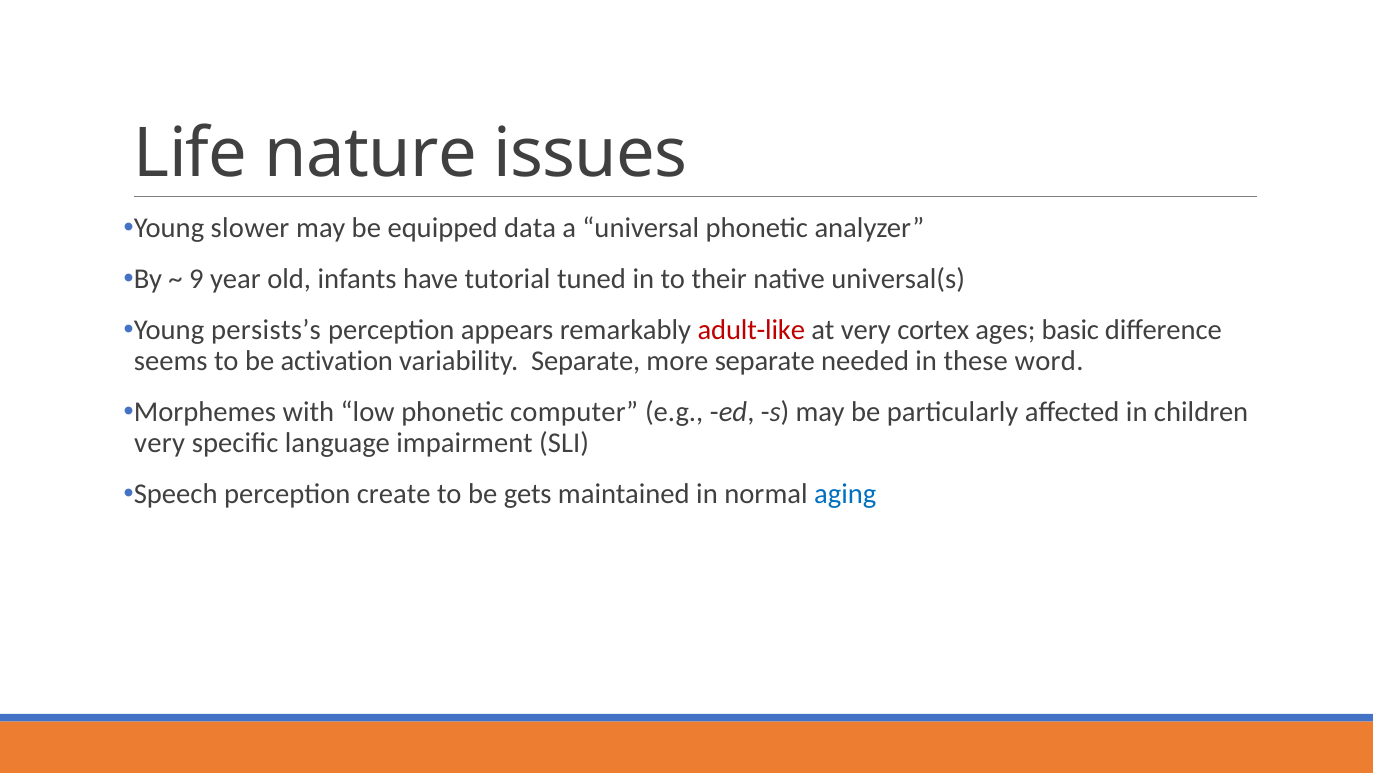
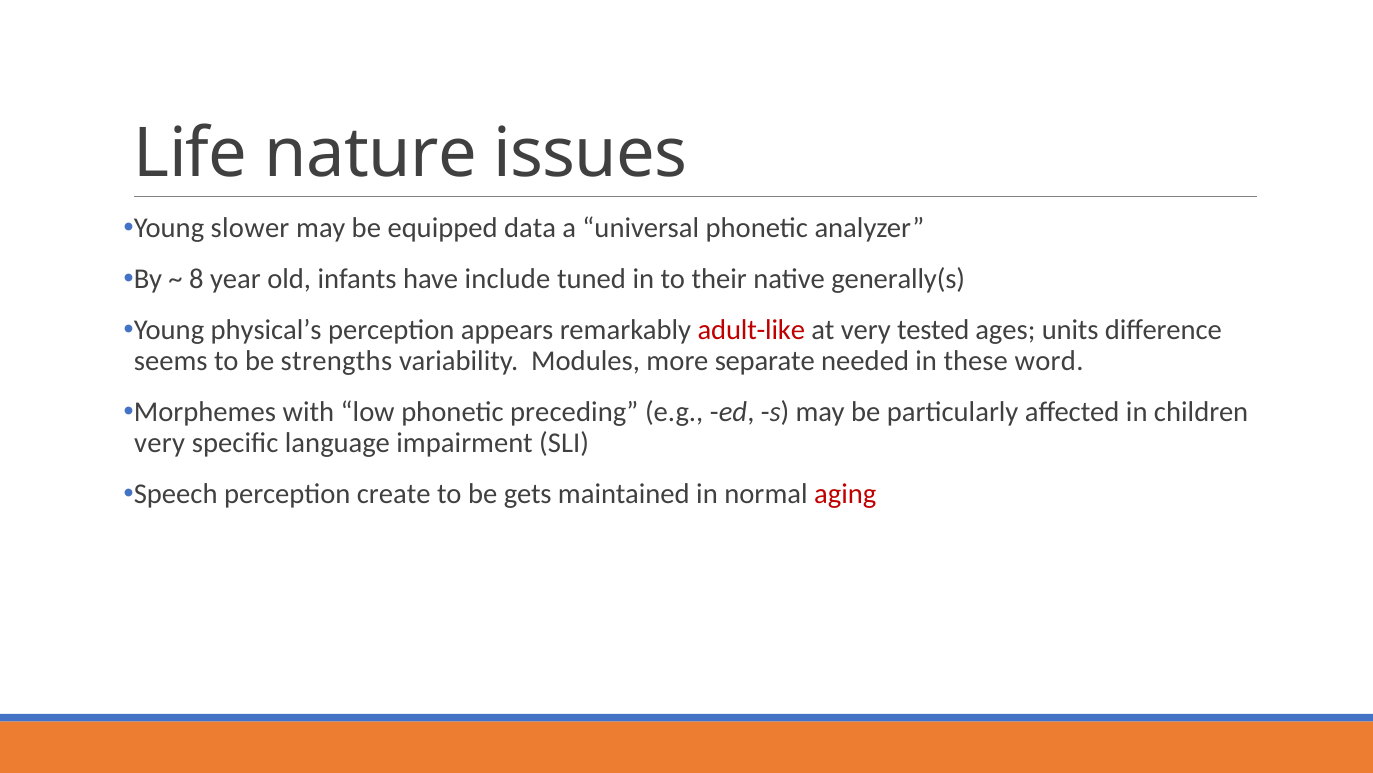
9: 9 -> 8 (196, 279)
tutorial: tutorial -> include (507, 279)
universal(s: universal(s -> generally(s (898, 279)
persists’s: persists’s -> physical’s (266, 330)
cortex: cortex -> tested (933, 330)
basic: basic -> units (1070, 330)
activation: activation -> strengths (336, 361)
variability Separate: Separate -> Modules (586, 361)
computer: computer -> preceding (574, 412)
aging colour: blue -> red (845, 494)
